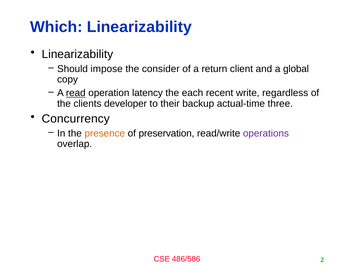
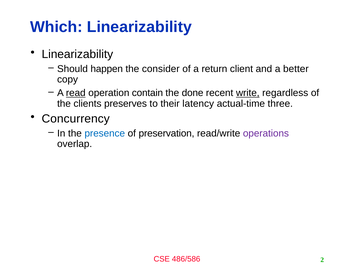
impose: impose -> happen (107, 69)
global: global -> better (296, 69)
latency: latency -> contain (147, 93)
each: each -> done (193, 93)
write underline: none -> present (248, 93)
developer: developer -> preserves (126, 104)
backup: backup -> latency (198, 104)
presence colour: orange -> blue (105, 134)
